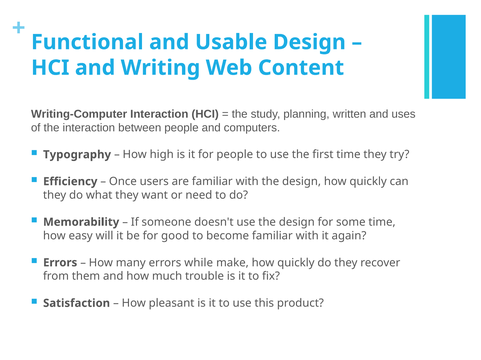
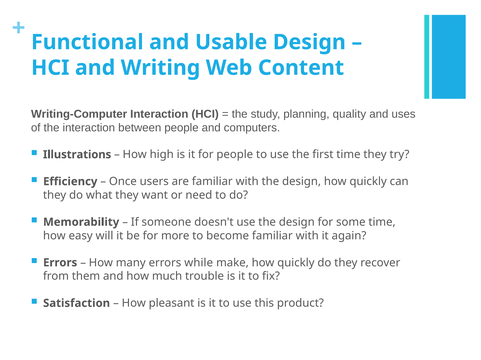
written: written -> quality (349, 114)
Typography: Typography -> Illustrations (77, 155)
good: good -> more (175, 236)
